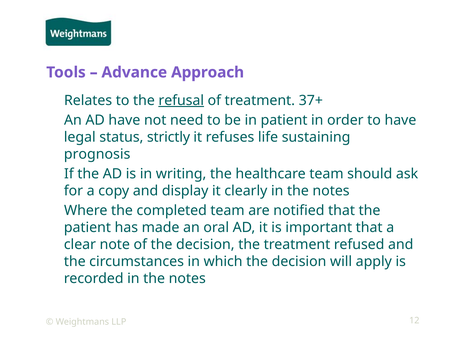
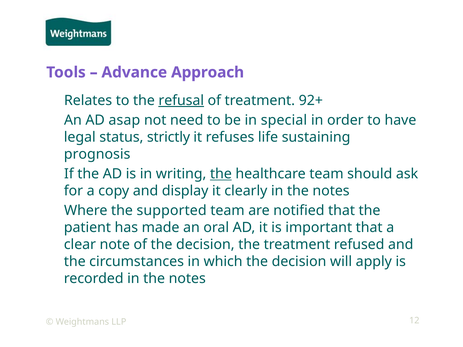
37+: 37+ -> 92+ (311, 100)
AD have: have -> asap (124, 120)
in patient: patient -> special (284, 120)
the underline: none -> present (221, 174)
completed: completed -> supported (172, 211)
